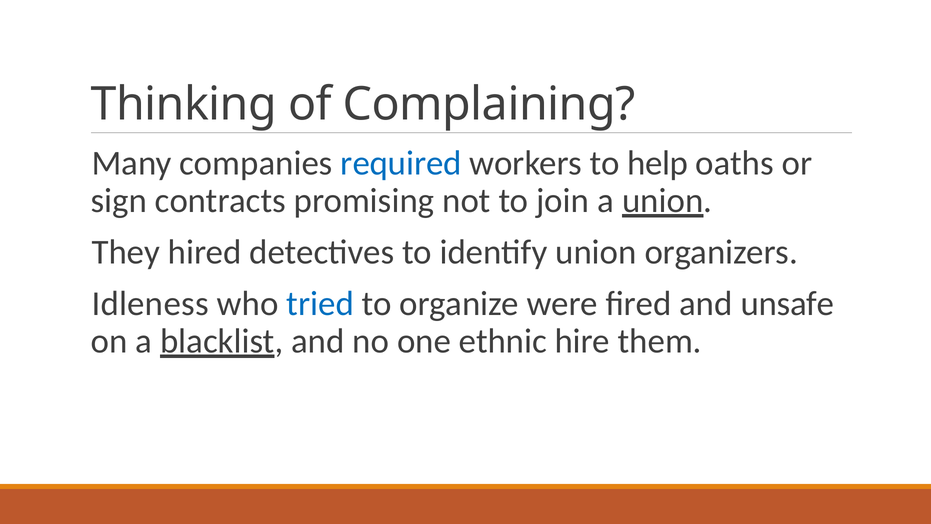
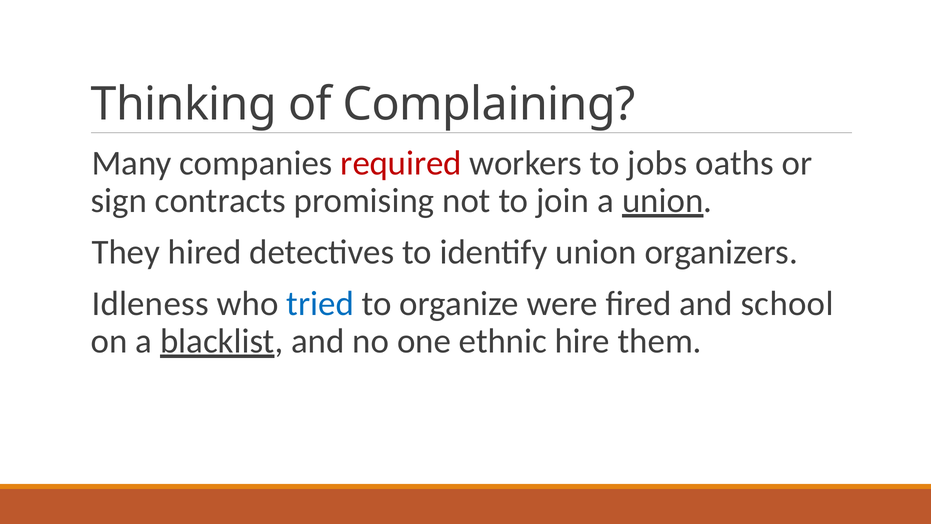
required colour: blue -> red (401, 163)
help: help -> jobs (657, 163)
unsafe: unsafe -> school (787, 303)
